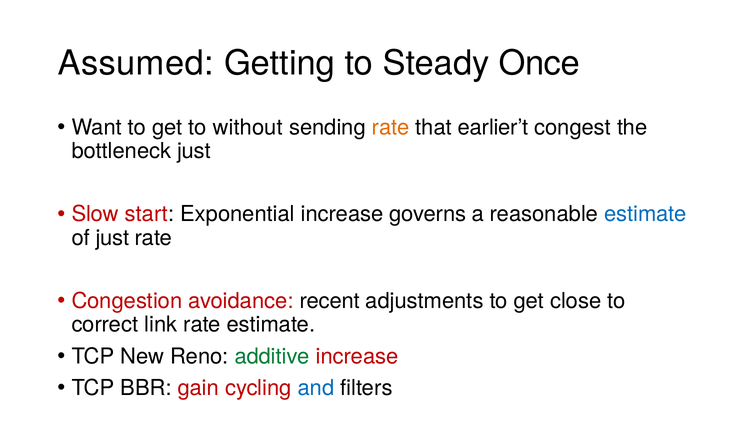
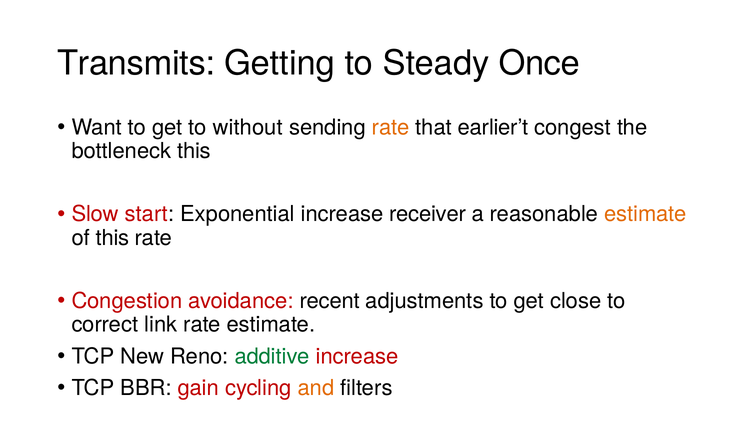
Assumed: Assumed -> Transmits (136, 63)
bottleneck just: just -> this (194, 151)
governs: governs -> receiver (428, 214)
estimate colour: blue -> orange (645, 214)
of just: just -> this (112, 238)
and colour: blue -> orange (316, 387)
